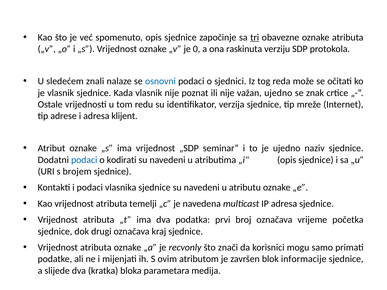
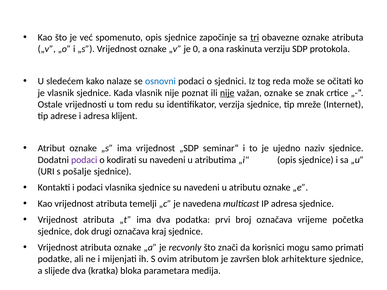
znali: znali -> kako (95, 81)
nije underline: none -> present (227, 93)
važan ujedno: ujedno -> oznake (278, 93)
podaci colour: blue -> purple (84, 160)
brojem: brojem -> pošalje (77, 172)
informacije: informacije -> arhitekture (304, 259)
